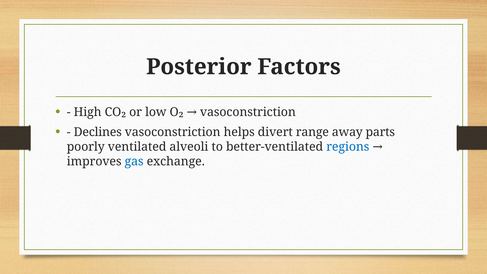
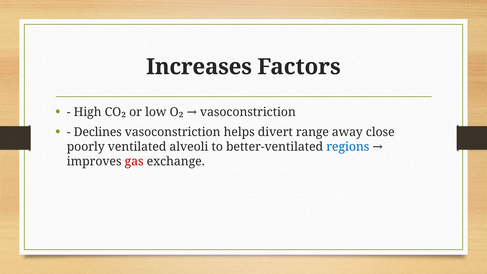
Posterior: Posterior -> Increases (199, 67)
parts: parts -> close (380, 132)
gas colour: blue -> red (134, 161)
